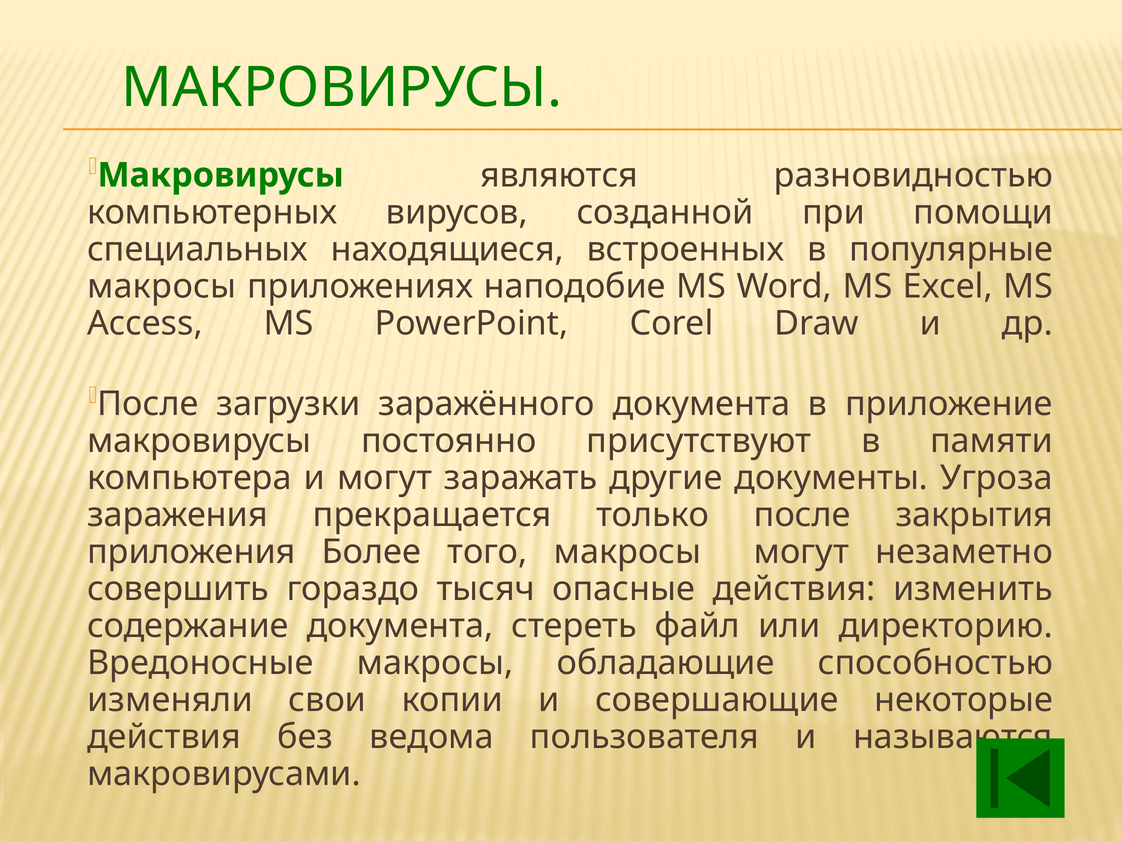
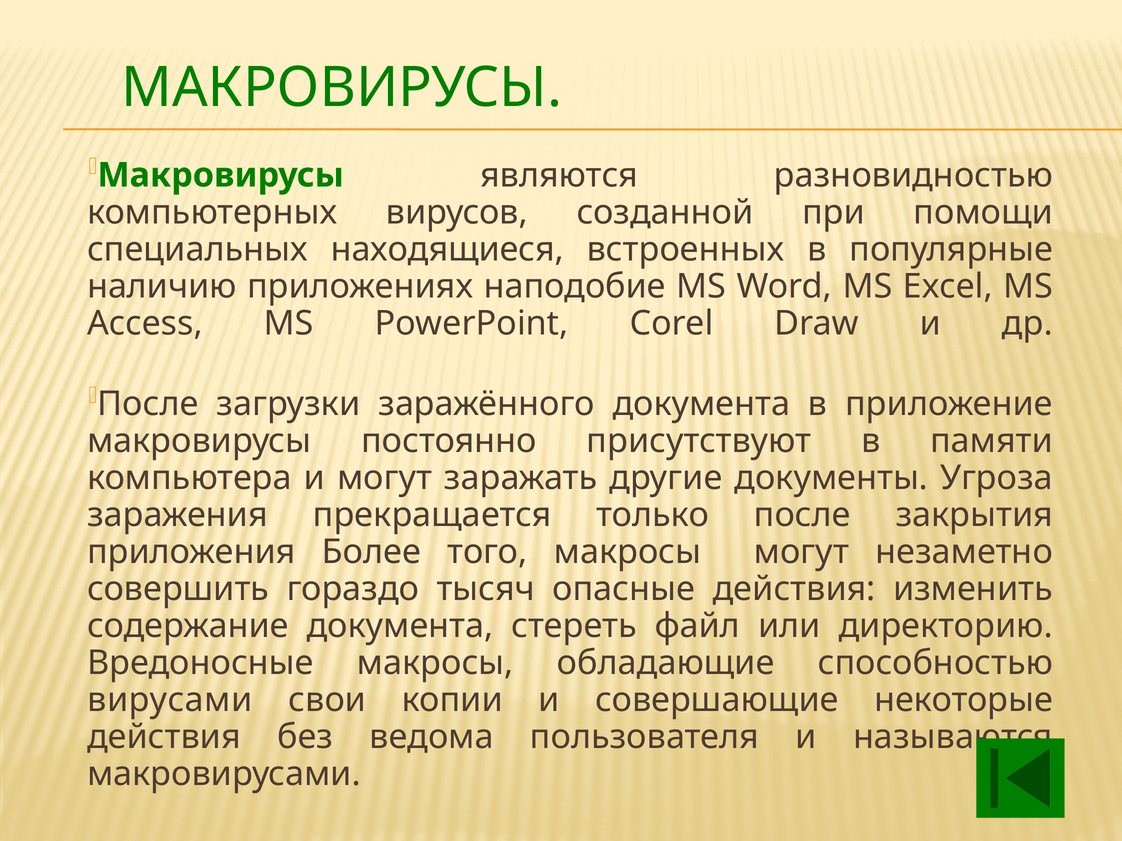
макросы: макросы -> наличию (162, 286)
изменяли: изменяли -> вирусами (170, 700)
